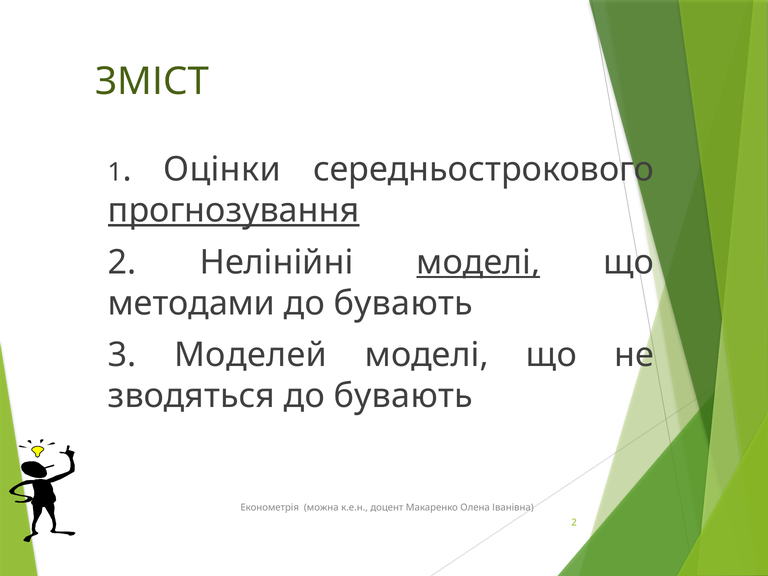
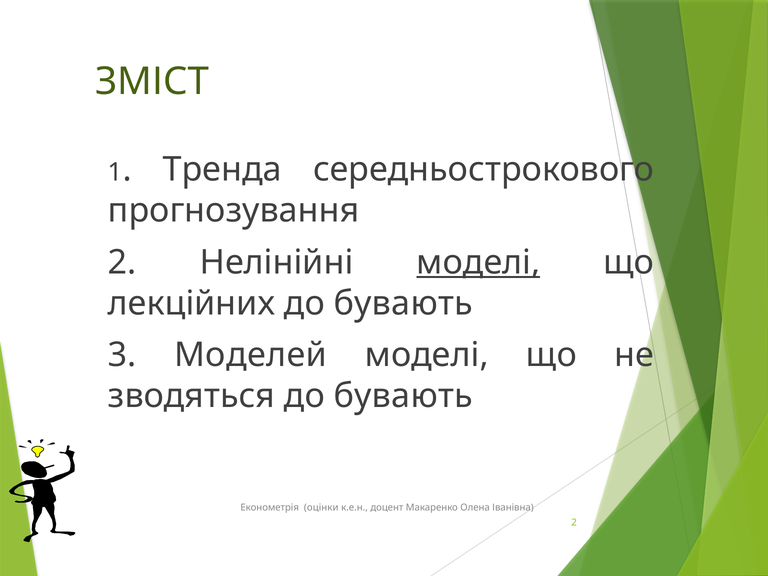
Оцінки: Оцінки -> Тренда (222, 170)
прогнозування underline: present -> none (234, 211)
методами: методами -> лекційних (191, 303)
можна: можна -> оцінки (321, 507)
